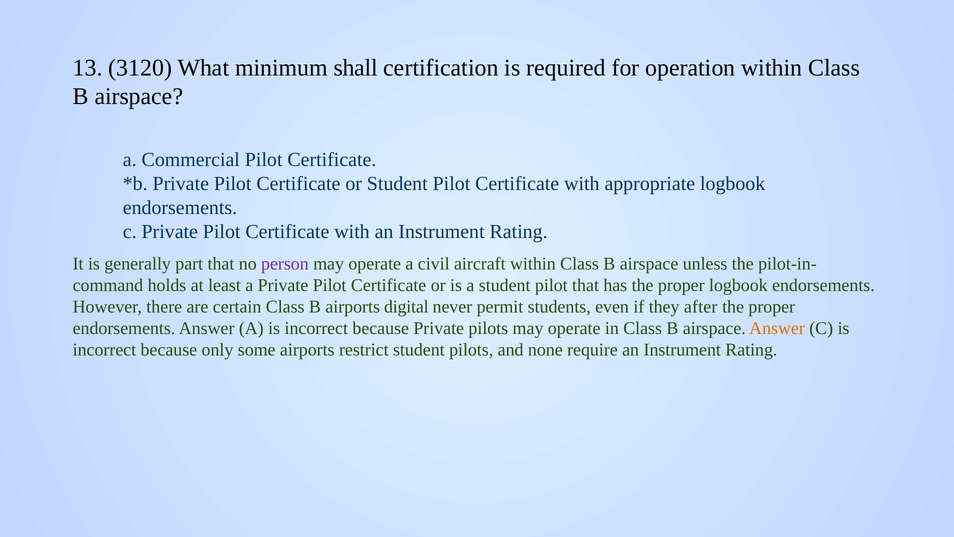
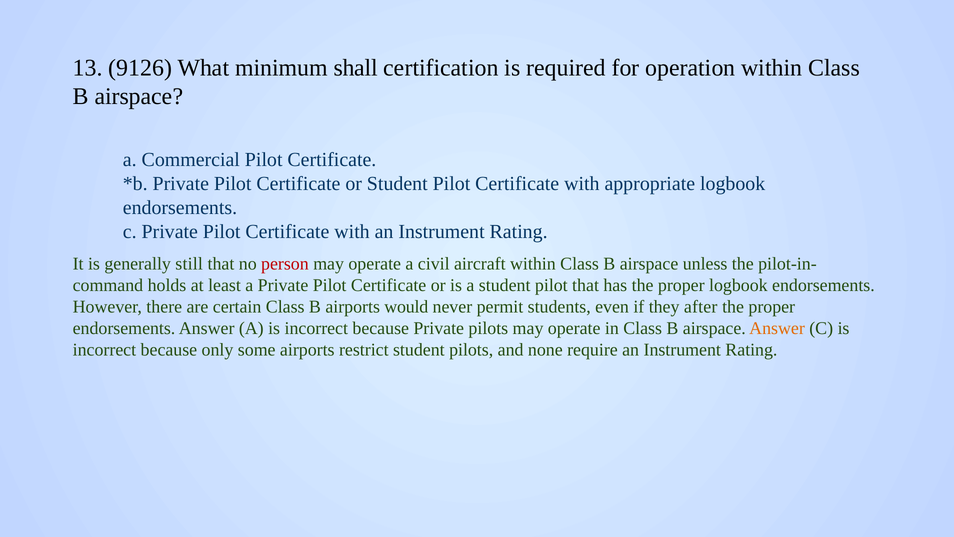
3120: 3120 -> 9126 (140, 68)
part: part -> still (189, 264)
person colour: purple -> red (285, 264)
digital: digital -> would (406, 307)
